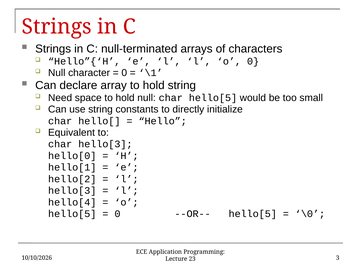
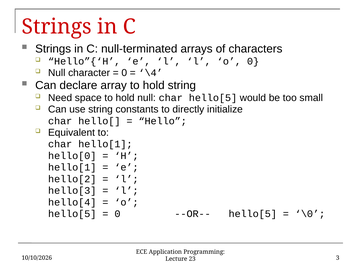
\1: \1 -> \4 (151, 73)
char hello[3: hello[3 -> hello[1 (105, 145)
